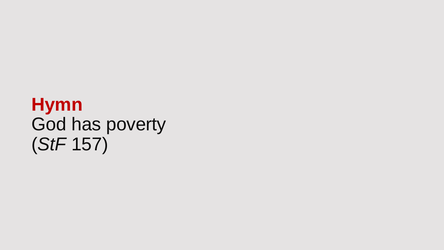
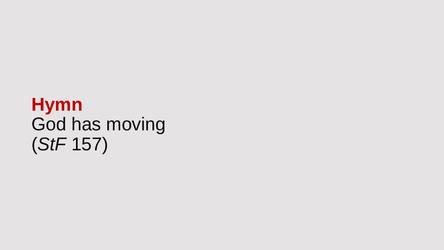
poverty: poverty -> moving (136, 124)
